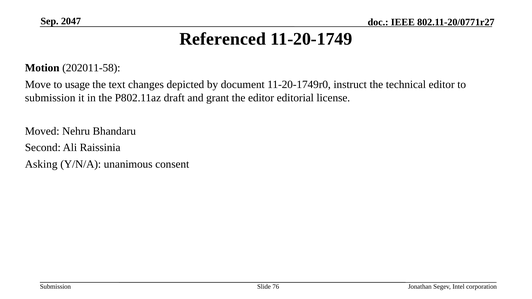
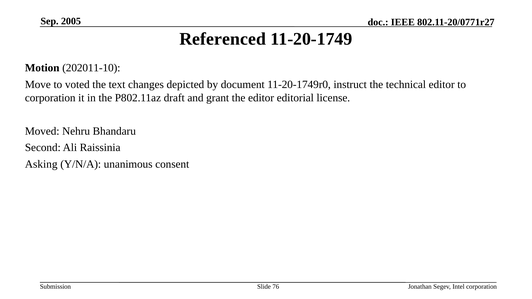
2047: 2047 -> 2005 (71, 21)
202011-58: 202011-58 -> 202011-10 (91, 68)
usage: usage -> voted (77, 85)
submission: submission -> corporation (50, 98)
